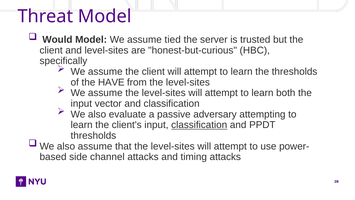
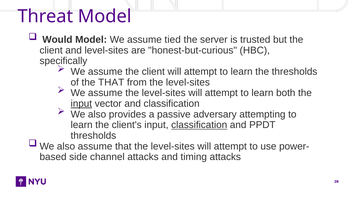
the HAVE: HAVE -> THAT (111, 82)
input underline: none -> present (81, 103)
evaluate: evaluate -> provides (128, 114)
